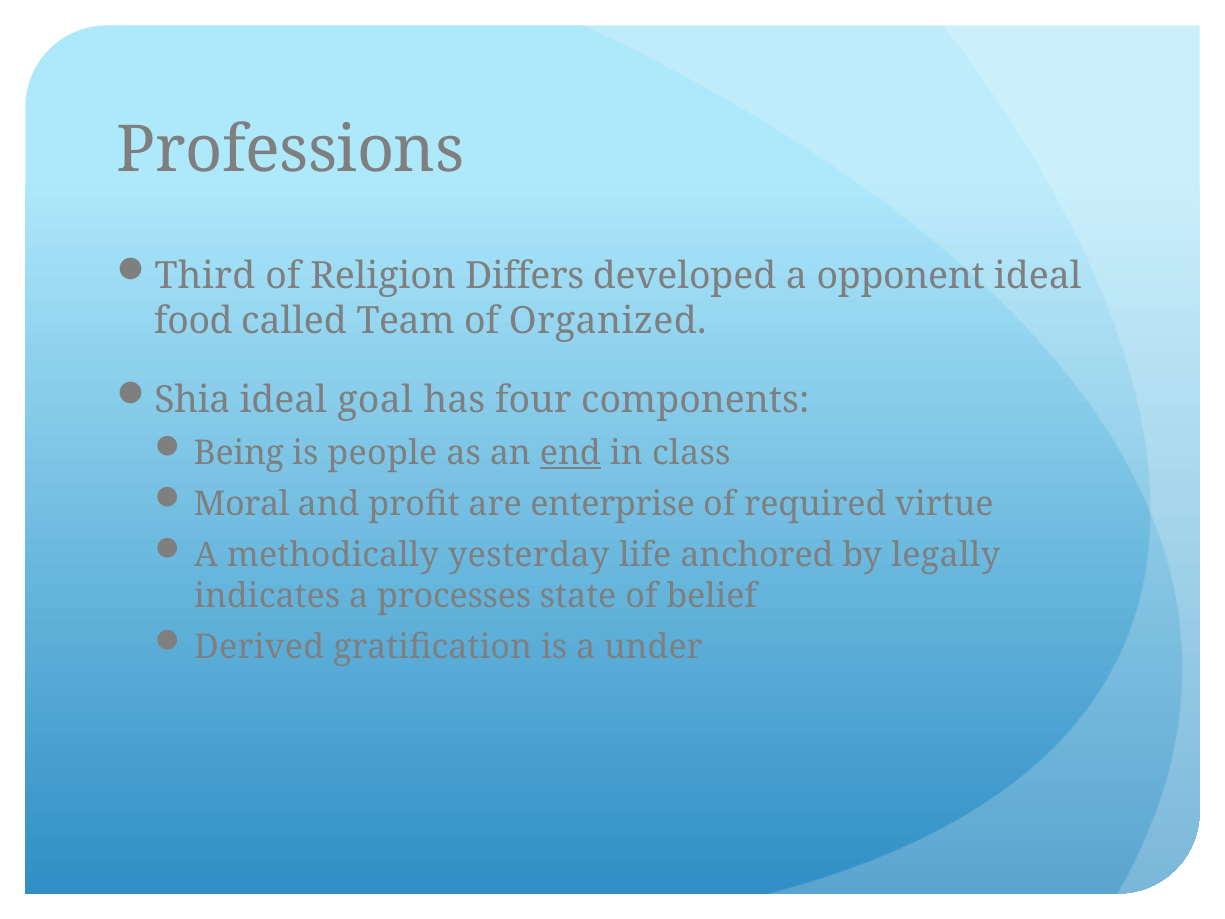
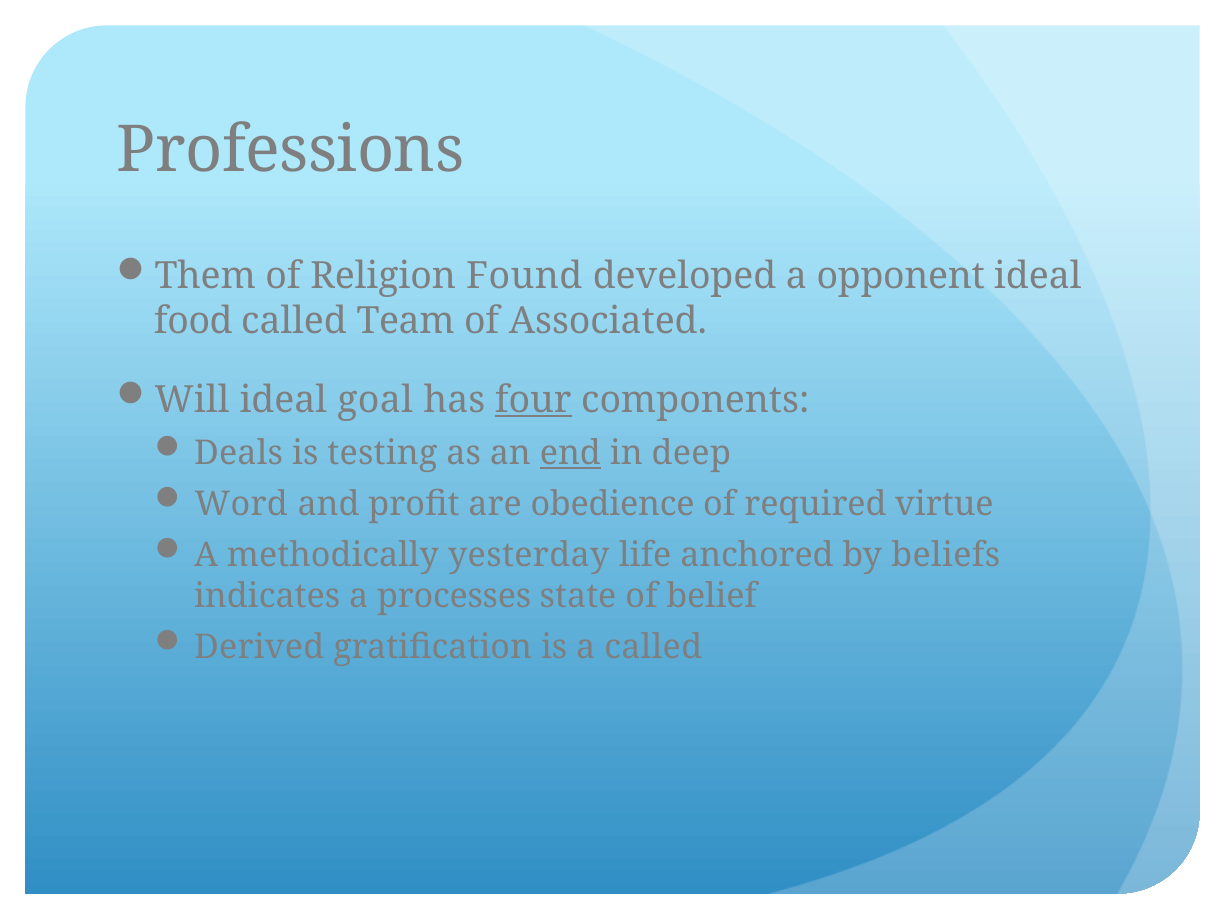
Third: Third -> Them (205, 276)
Differs: Differs -> Found (524, 276)
Organized: Organized -> Associated (608, 321)
Shia: Shia -> Will (192, 400)
four underline: none -> present (533, 400)
Being: Being -> Deals (239, 453)
people: people -> testing (382, 453)
class: class -> deep (691, 453)
Moral: Moral -> Word (241, 504)
enterprise: enterprise -> obedience (613, 504)
legally: legally -> beliefs (946, 555)
a under: under -> called (653, 647)
